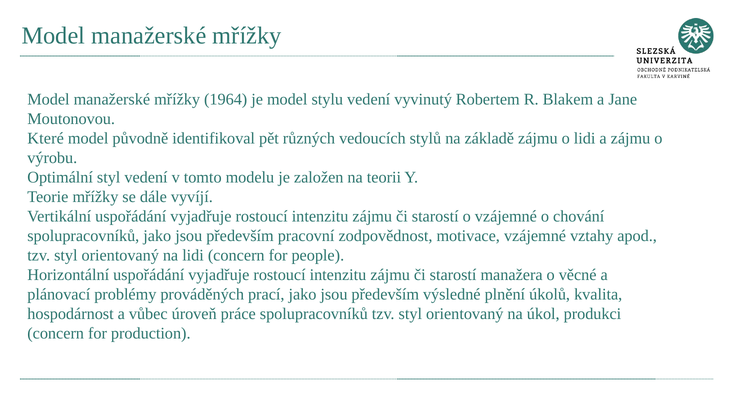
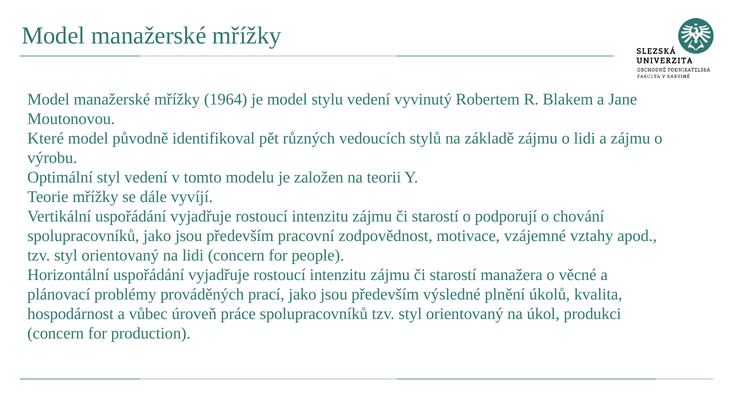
o vzájemné: vzájemné -> podporují (506, 216)
